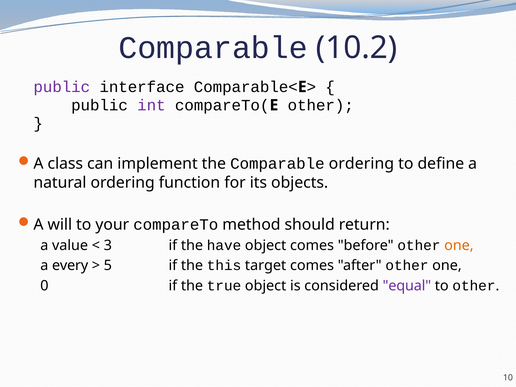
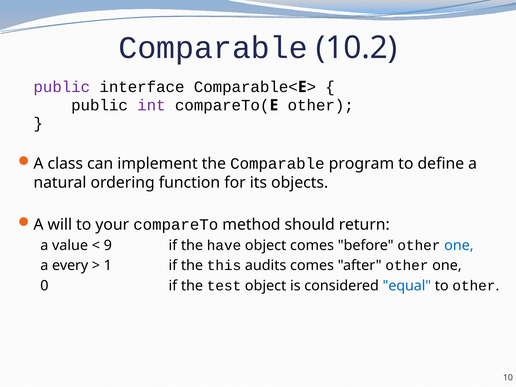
Comparable ordering: ordering -> program (361, 164)
3: 3 -> 9 (108, 246)
one colour: orange -> blue (459, 246)
5: 5 -> 1 (108, 266)
target: target -> audits (266, 266)
true: true -> test (224, 286)
equal colour: purple -> blue (407, 286)
